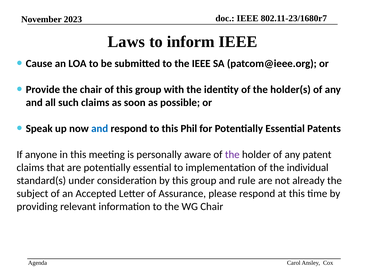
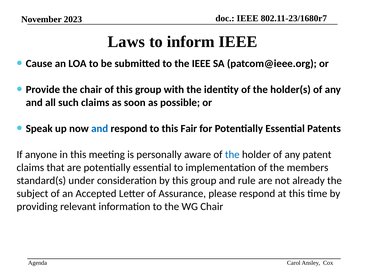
Phil: Phil -> Fair (189, 128)
the colour: purple -> blue (232, 154)
individual: individual -> members (308, 167)
